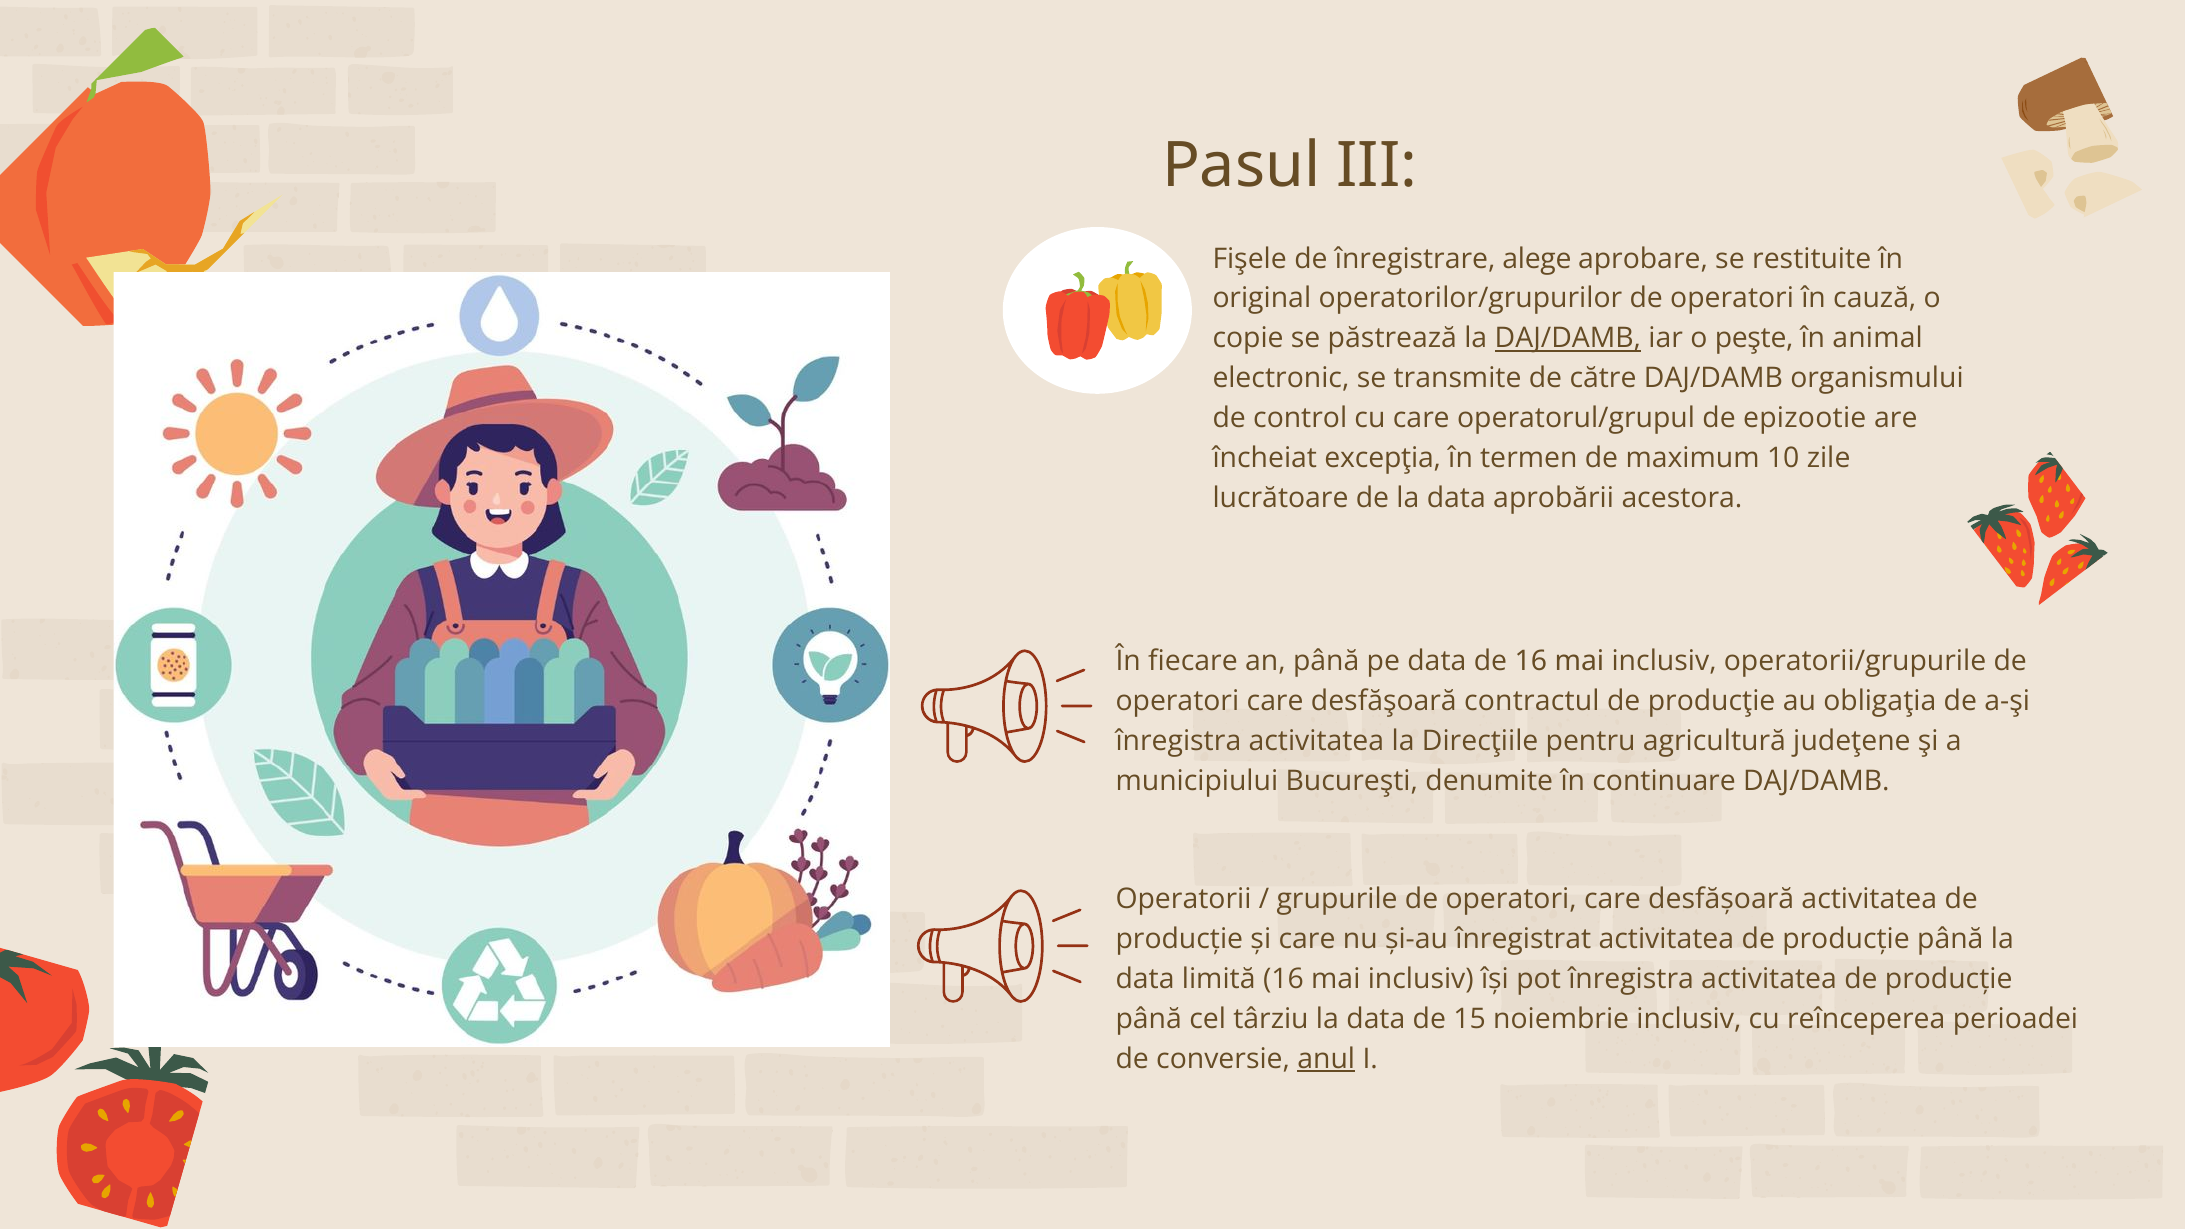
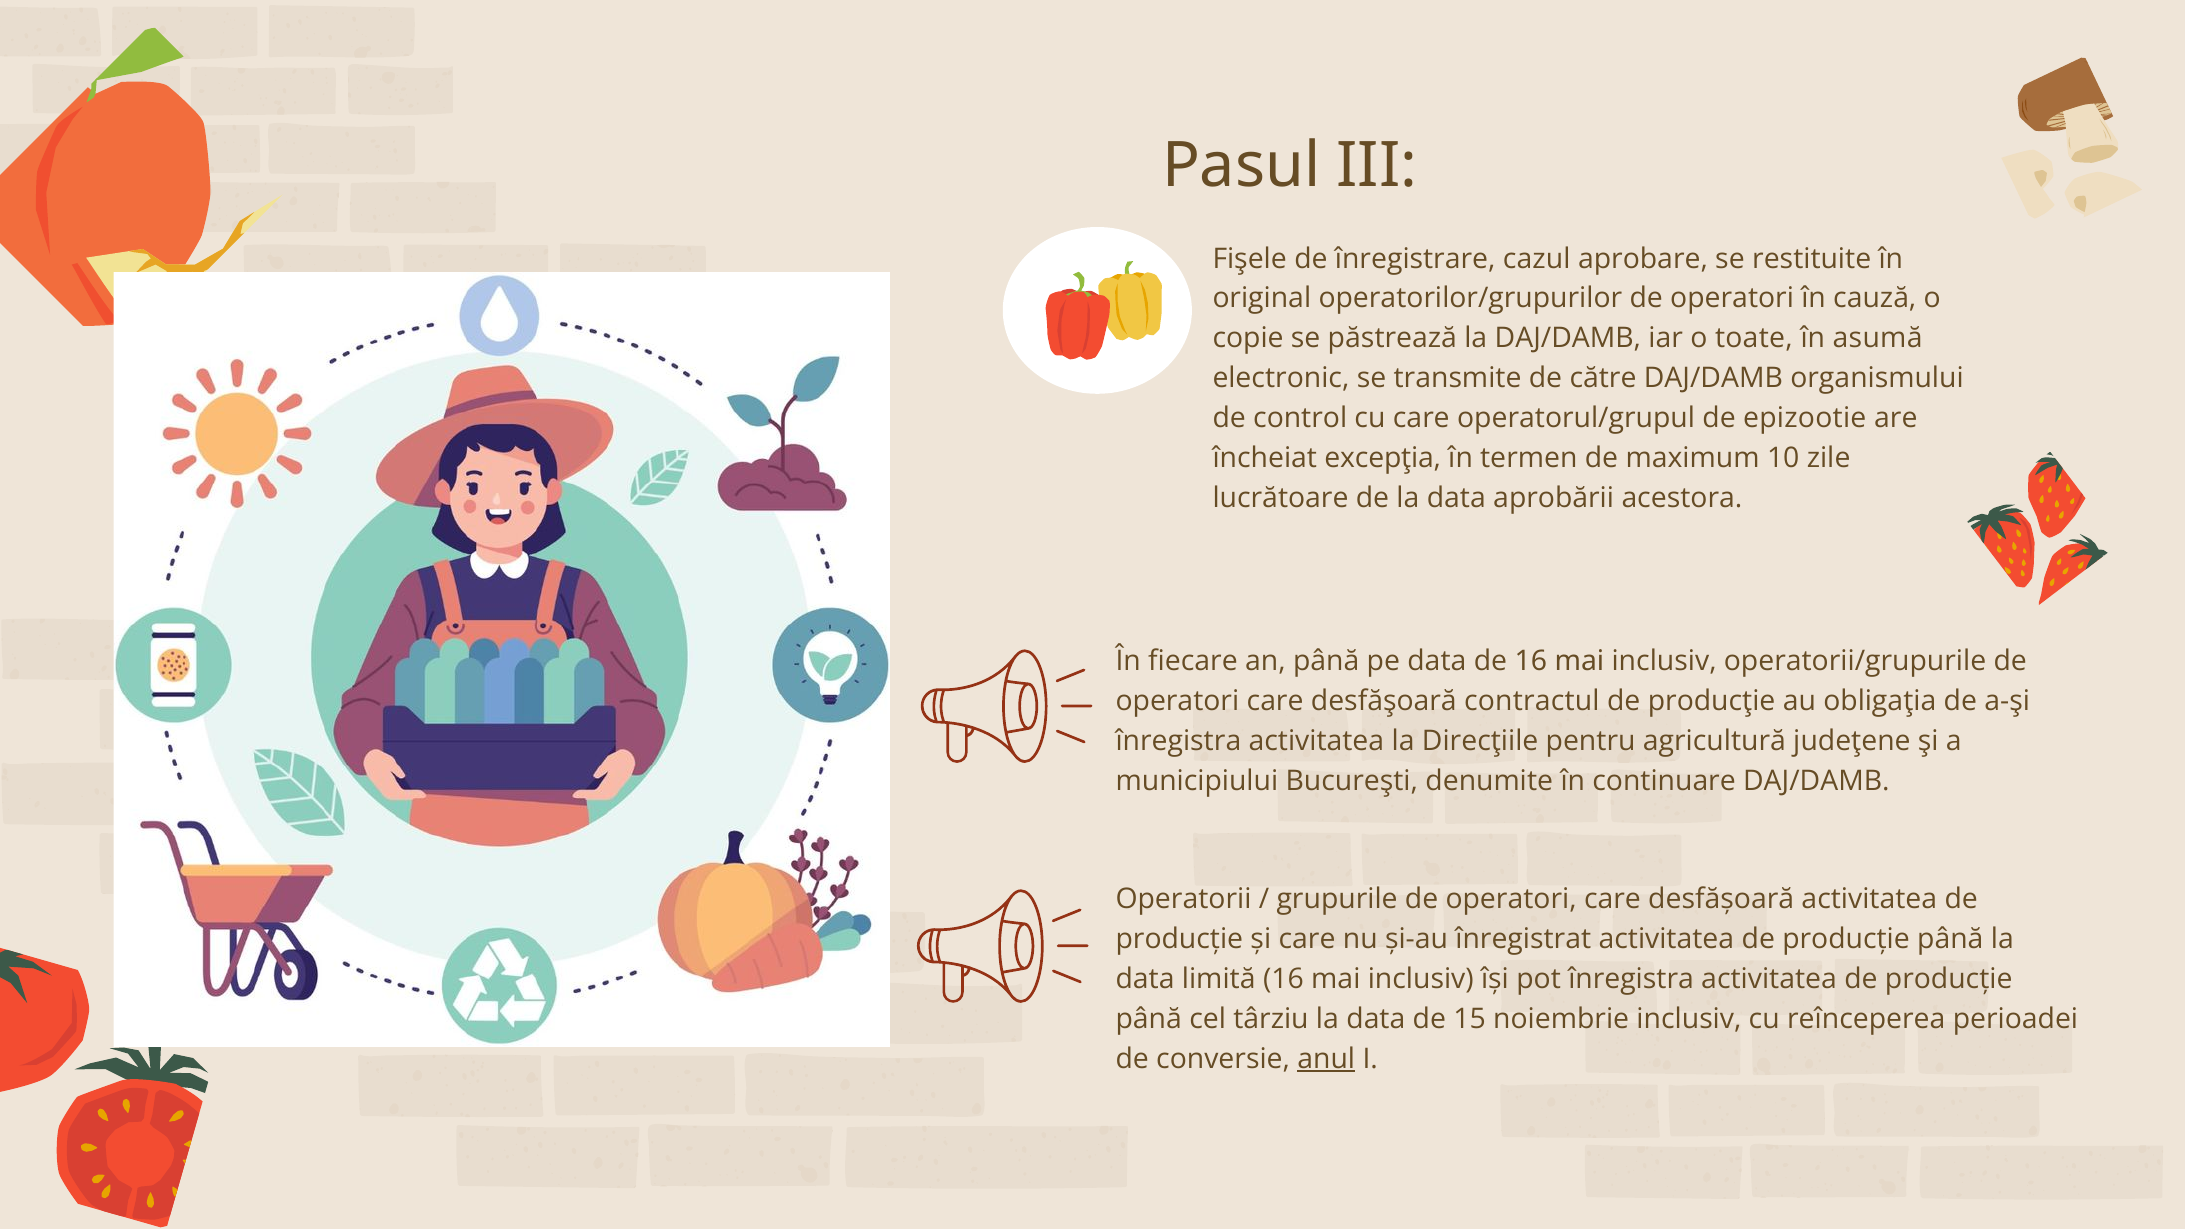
alege: alege -> cazul (1537, 259)
DAJ/DAMB underline: present -> none (1568, 339)
peşte: peşte -> toate (1754, 339)
animal: animal -> asumă (1878, 339)
